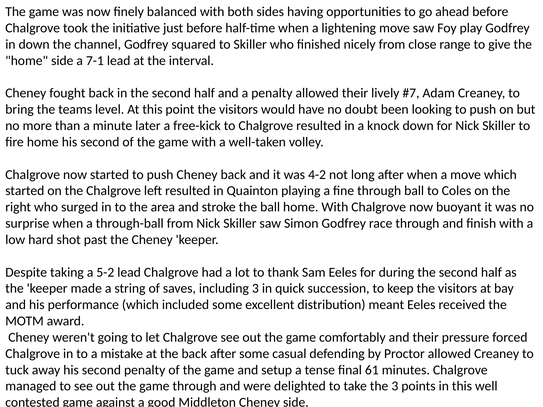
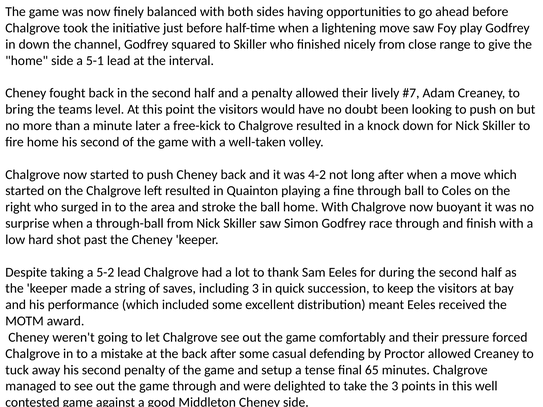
7-1: 7-1 -> 5-1 (95, 61)
61: 61 -> 65 (372, 370)
